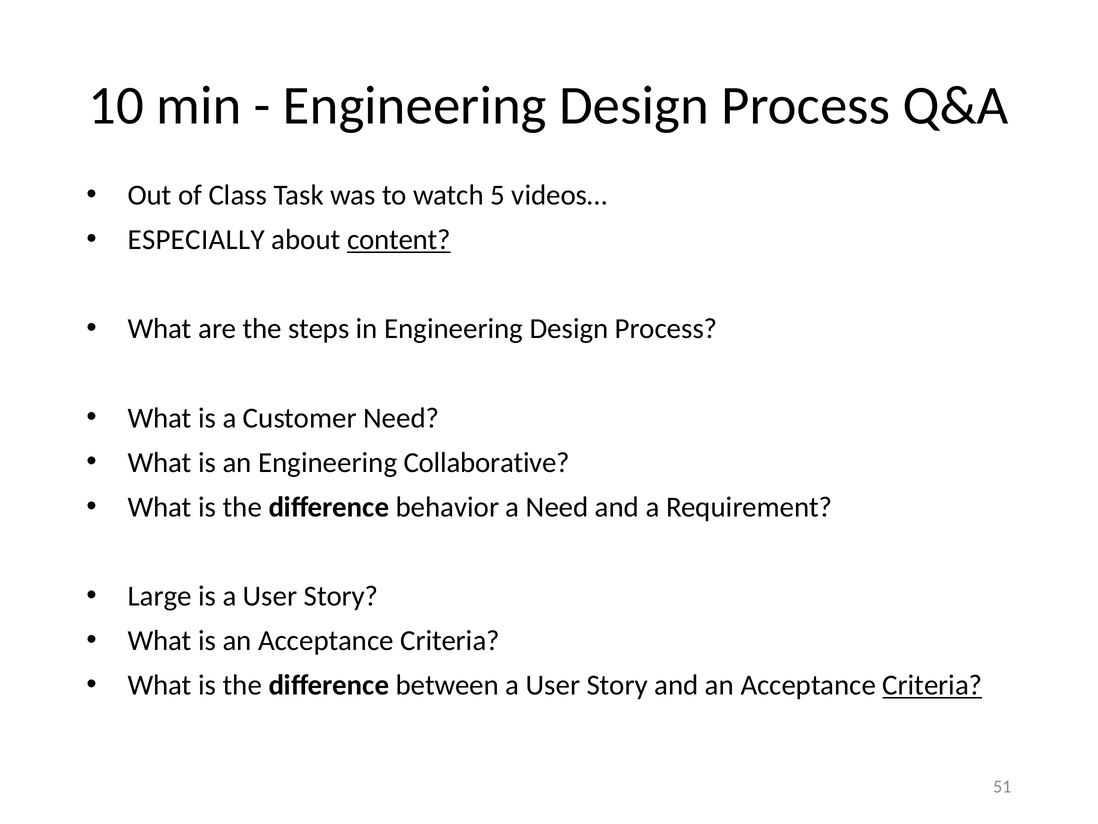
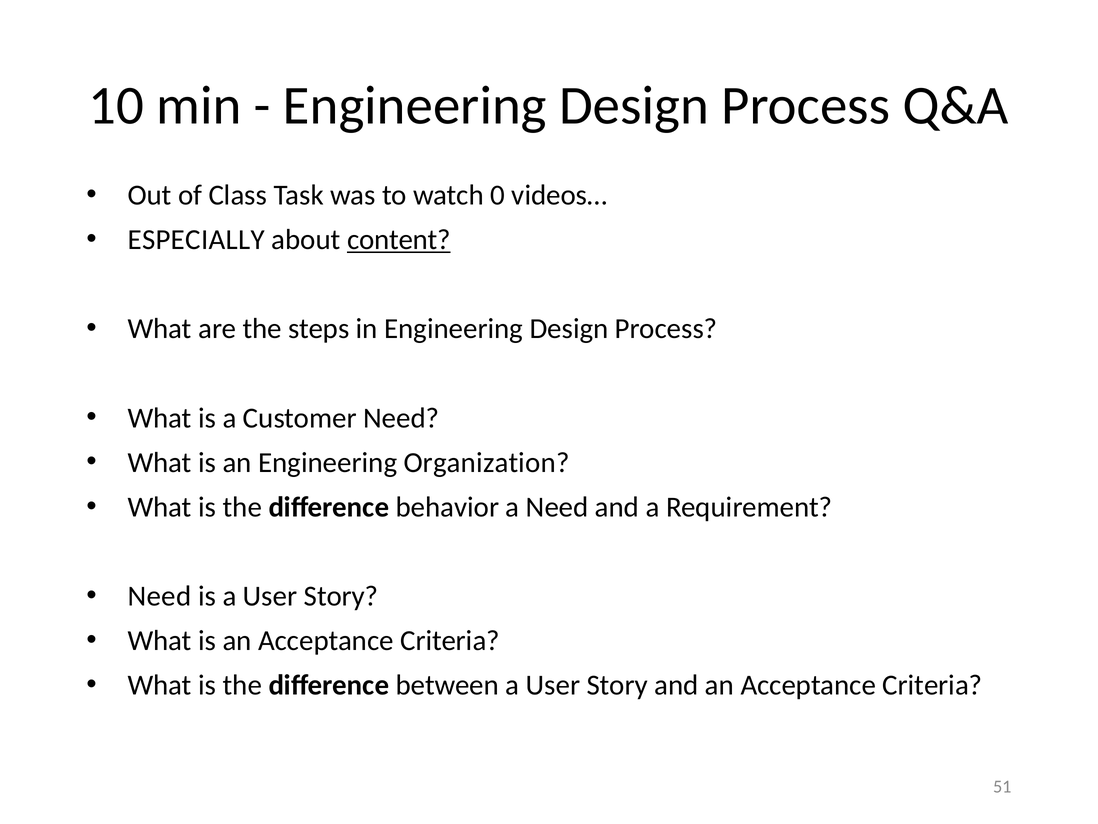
5: 5 -> 0 (498, 195)
Collaborative: Collaborative -> Organization (487, 462)
Large: Large -> Need (160, 596)
Criteria underline: present -> none (932, 685)
